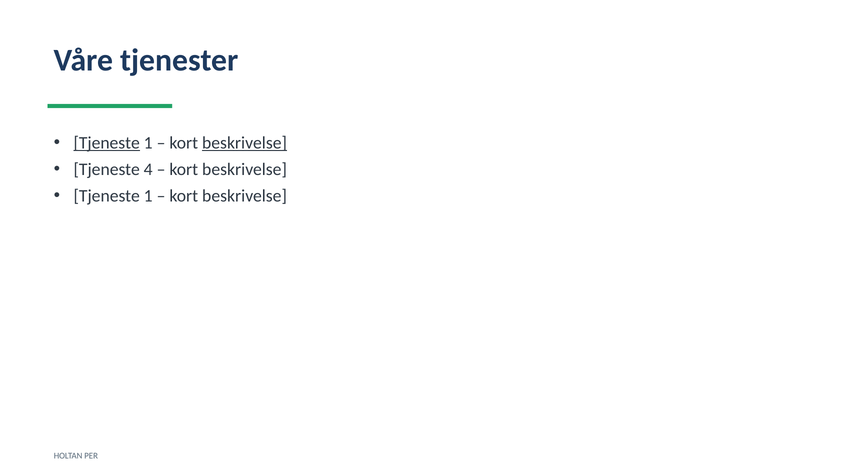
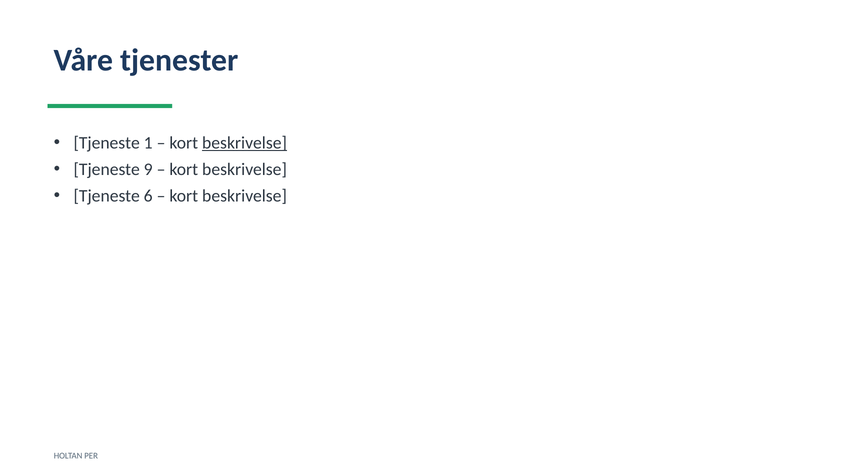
Tjeneste underline: present -> none (107, 143)
4: 4 -> 9 (148, 170)
1: 1 -> 6 (148, 196)
